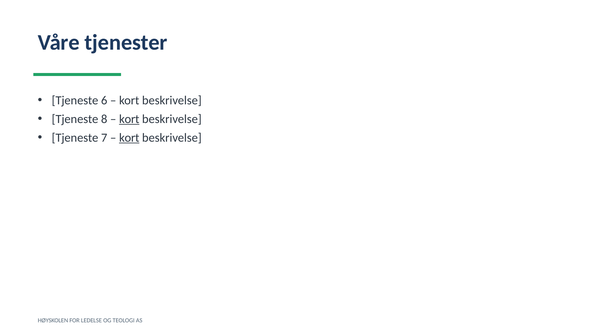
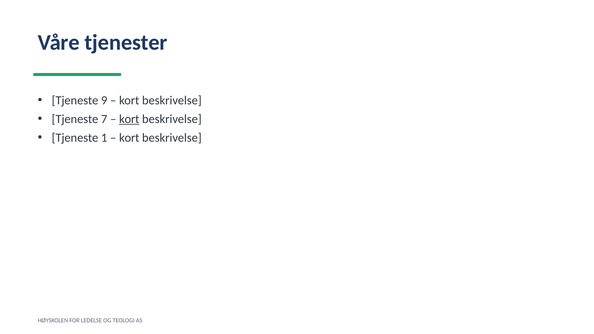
6: 6 -> 9 (104, 101)
8: 8 -> 7 (104, 119)
7: 7 -> 1 (104, 138)
kort underline: present -> none (129, 138)
